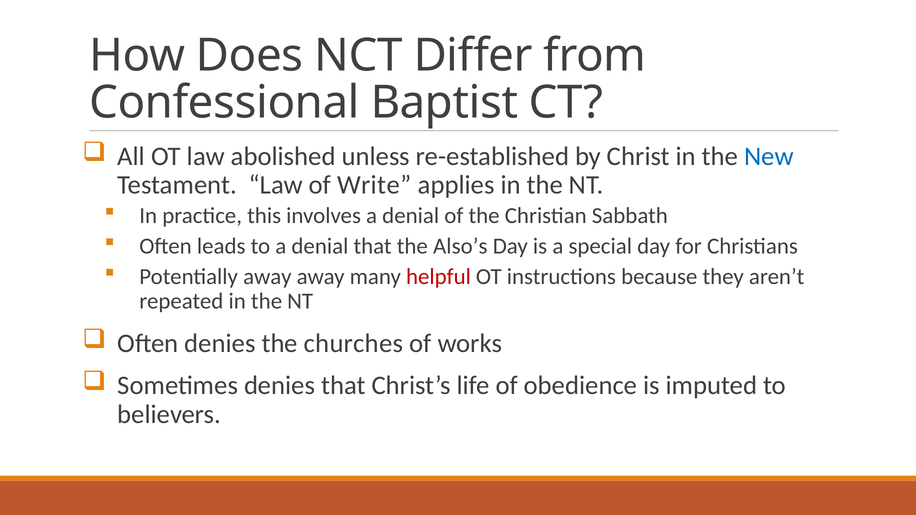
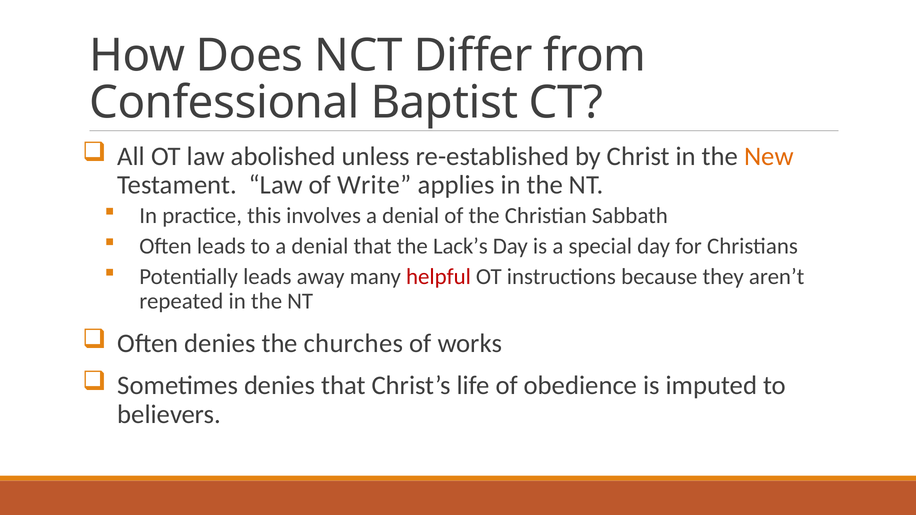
New colour: blue -> orange (769, 156)
Also’s: Also’s -> Lack’s (460, 246)
Potentially away: away -> leads (267, 277)
